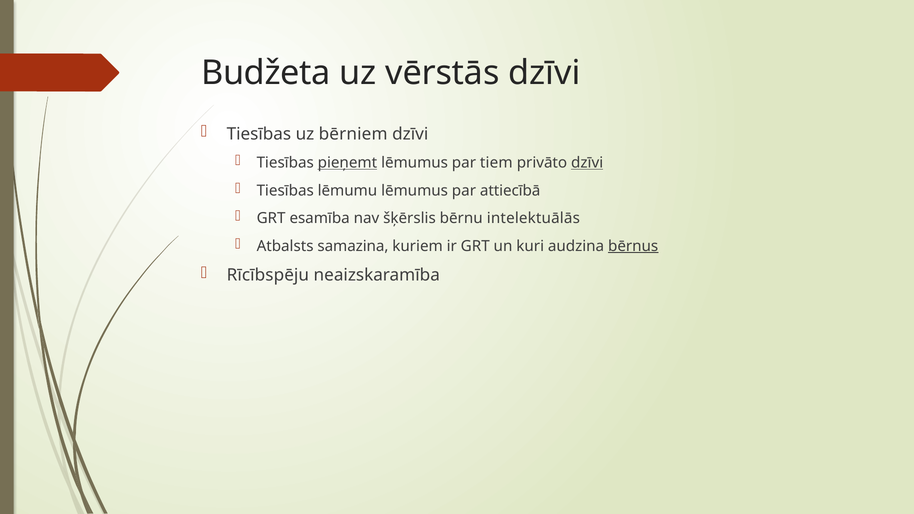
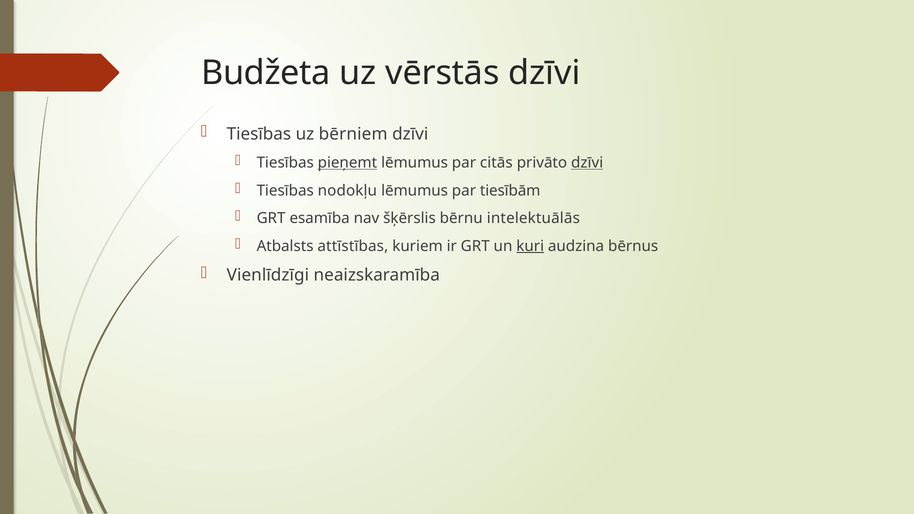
tiem: tiem -> citās (496, 163)
lēmumu: lēmumu -> nodokļu (347, 191)
attiecībā: attiecībā -> tiesībām (510, 191)
samazina: samazina -> attīstības (353, 246)
kuri underline: none -> present (530, 246)
bērnus underline: present -> none (633, 246)
Rīcībspēju: Rīcībspēju -> Vienlīdzīgi (268, 275)
